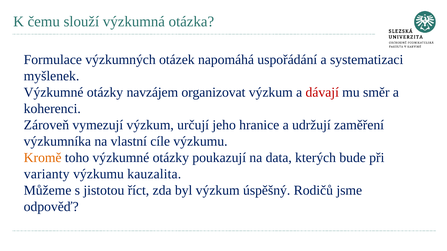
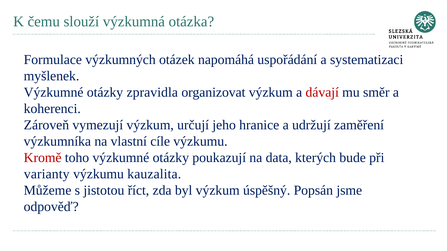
navzájem: navzájem -> zpravidla (152, 92)
Kromě colour: orange -> red (43, 158)
Rodičů: Rodičů -> Popsán (313, 191)
